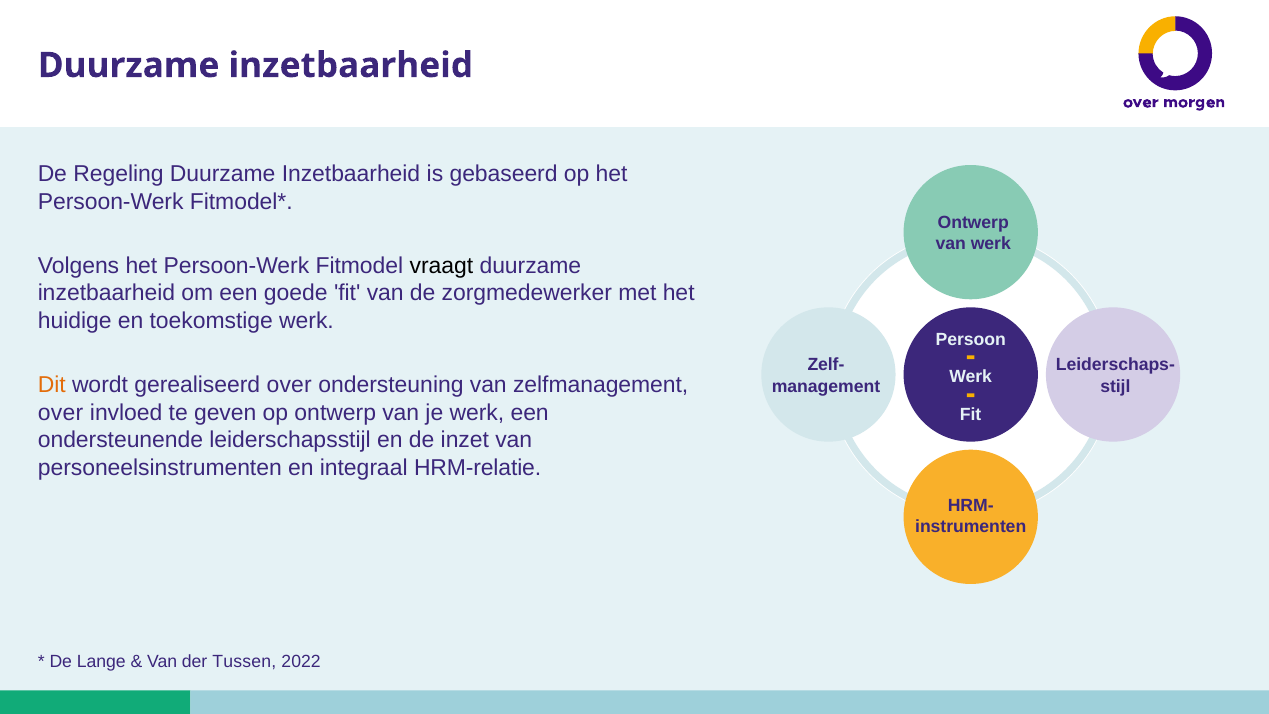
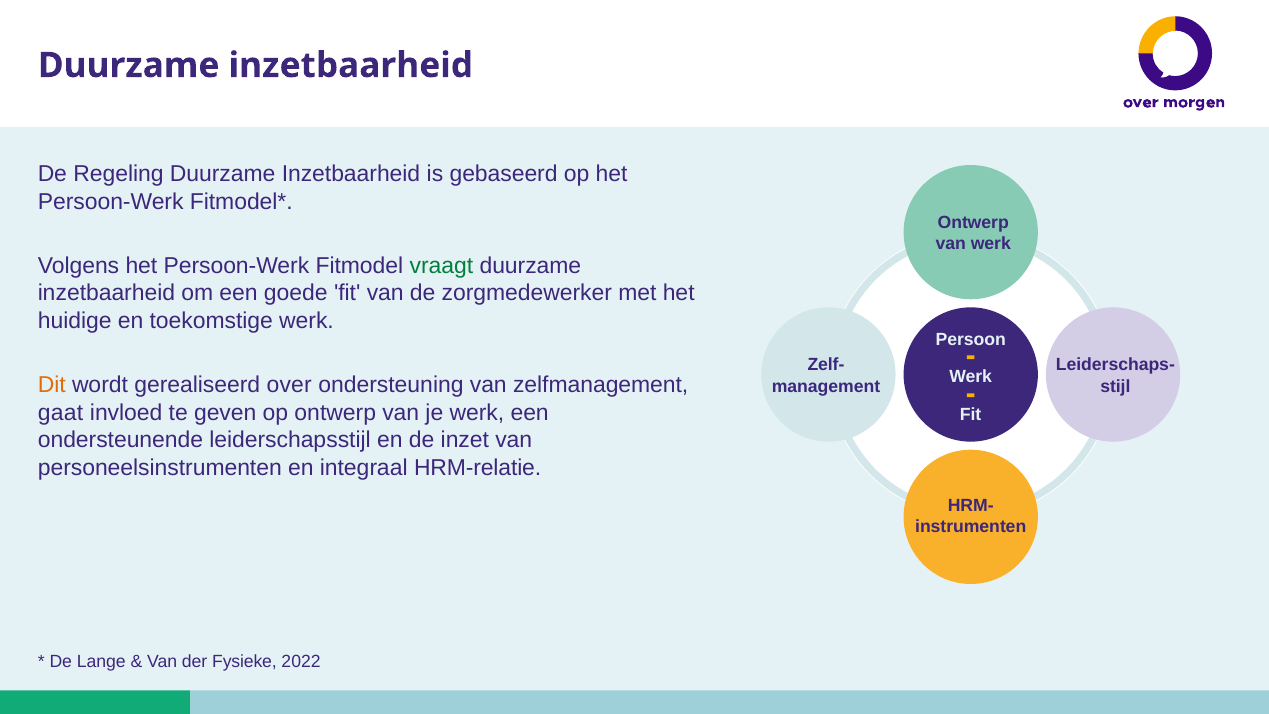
vraagt colour: black -> green (441, 266)
over: over -> gaat (61, 413)
Tussen: Tussen -> Fysieke (244, 661)
